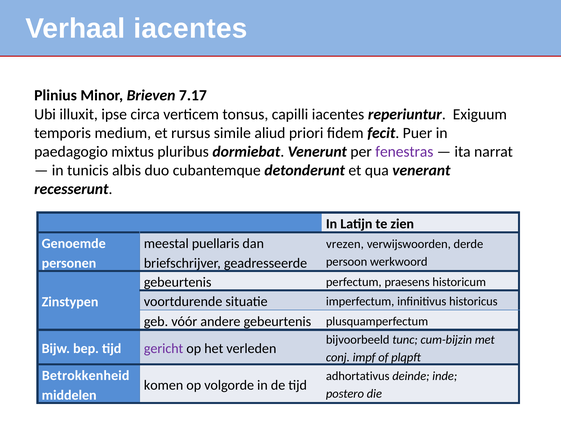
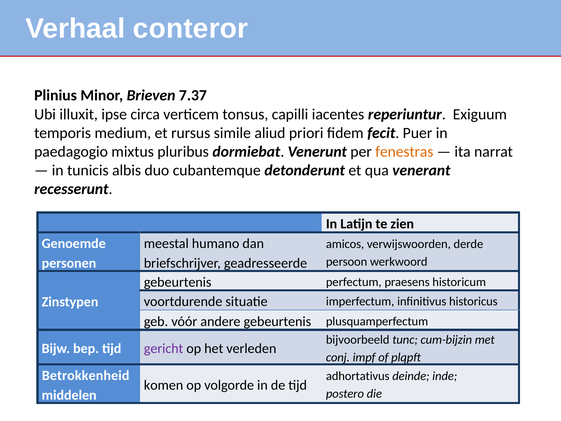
Verhaal iacentes: iacentes -> conteror (190, 29)
7.17: 7.17 -> 7.37 (193, 95)
fenestras colour: purple -> orange (404, 152)
puellaris: puellaris -> humano (216, 243)
vrezen: vrezen -> amicos (345, 244)
